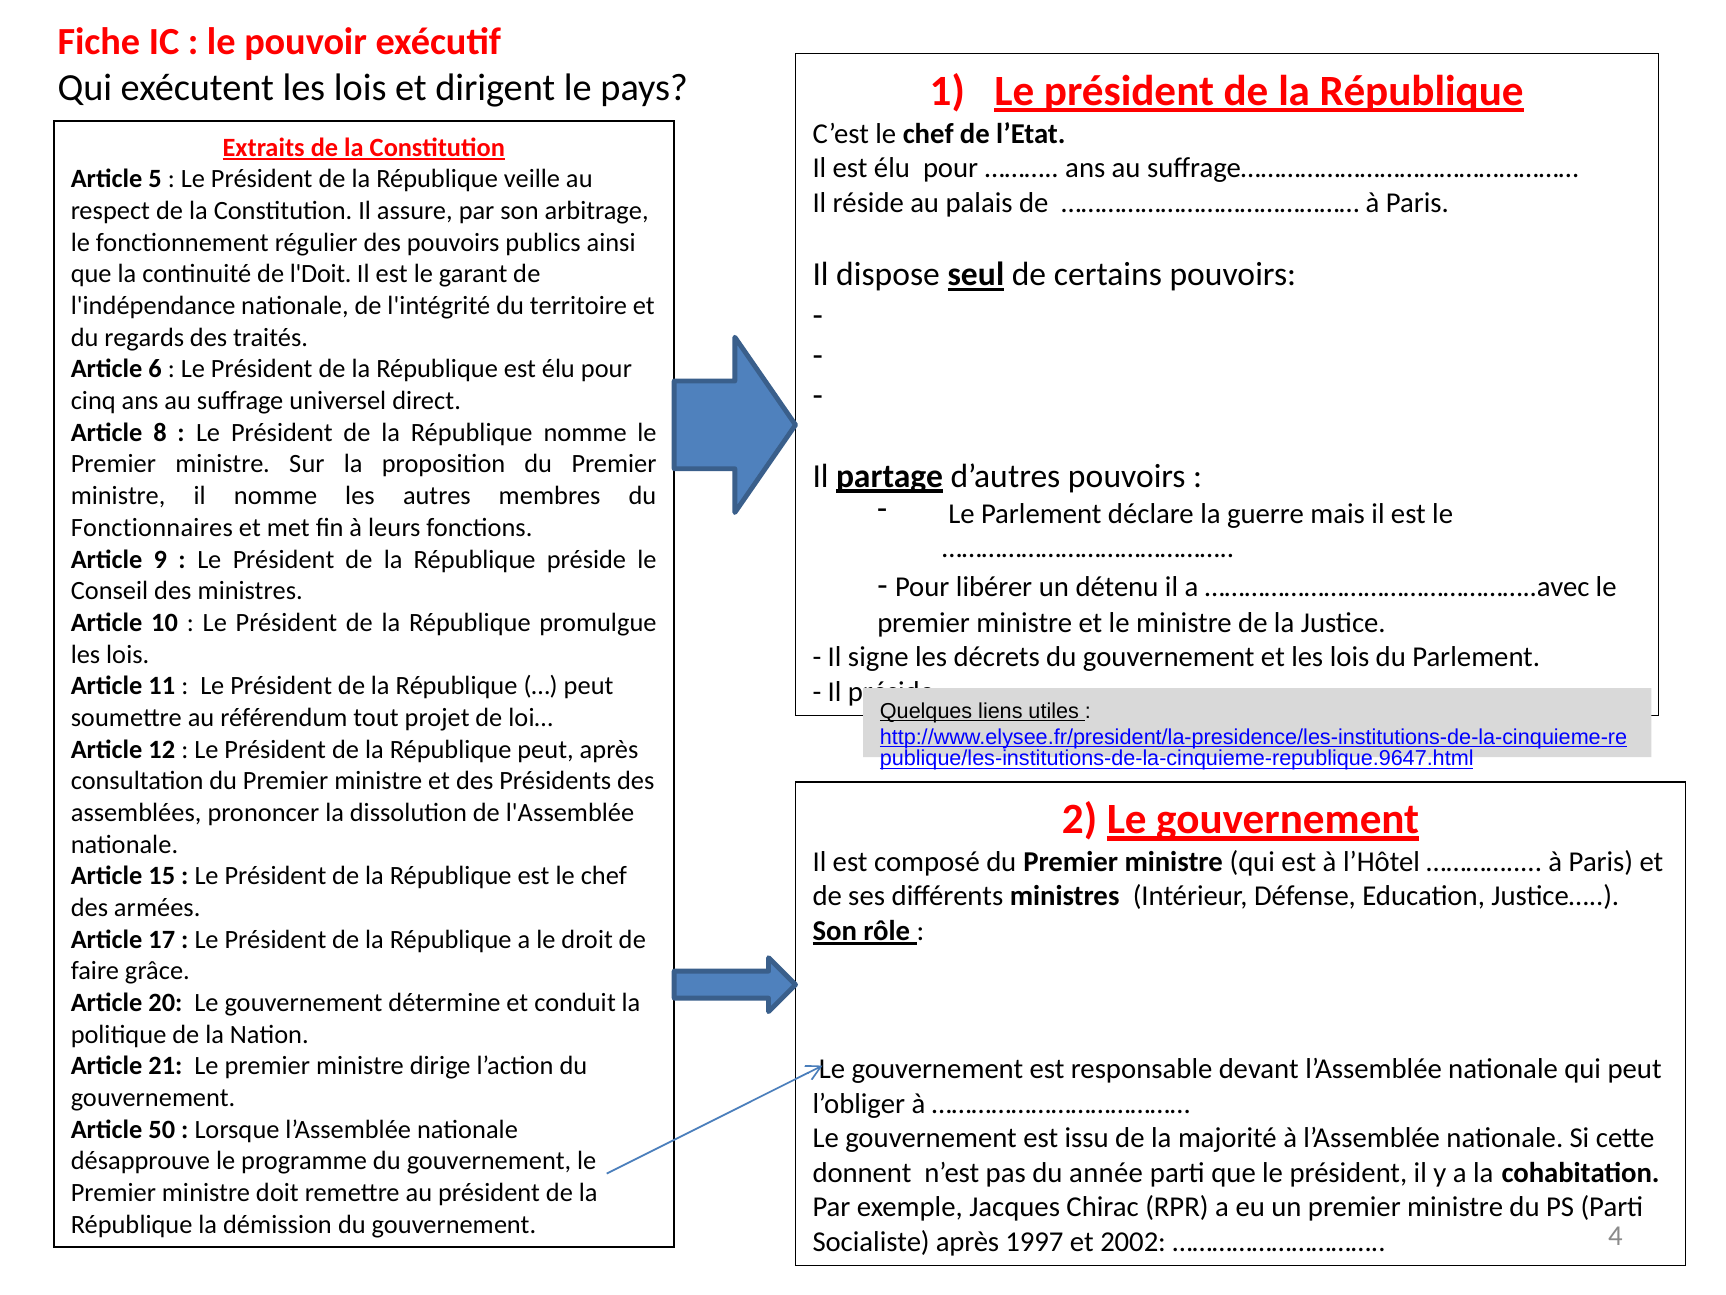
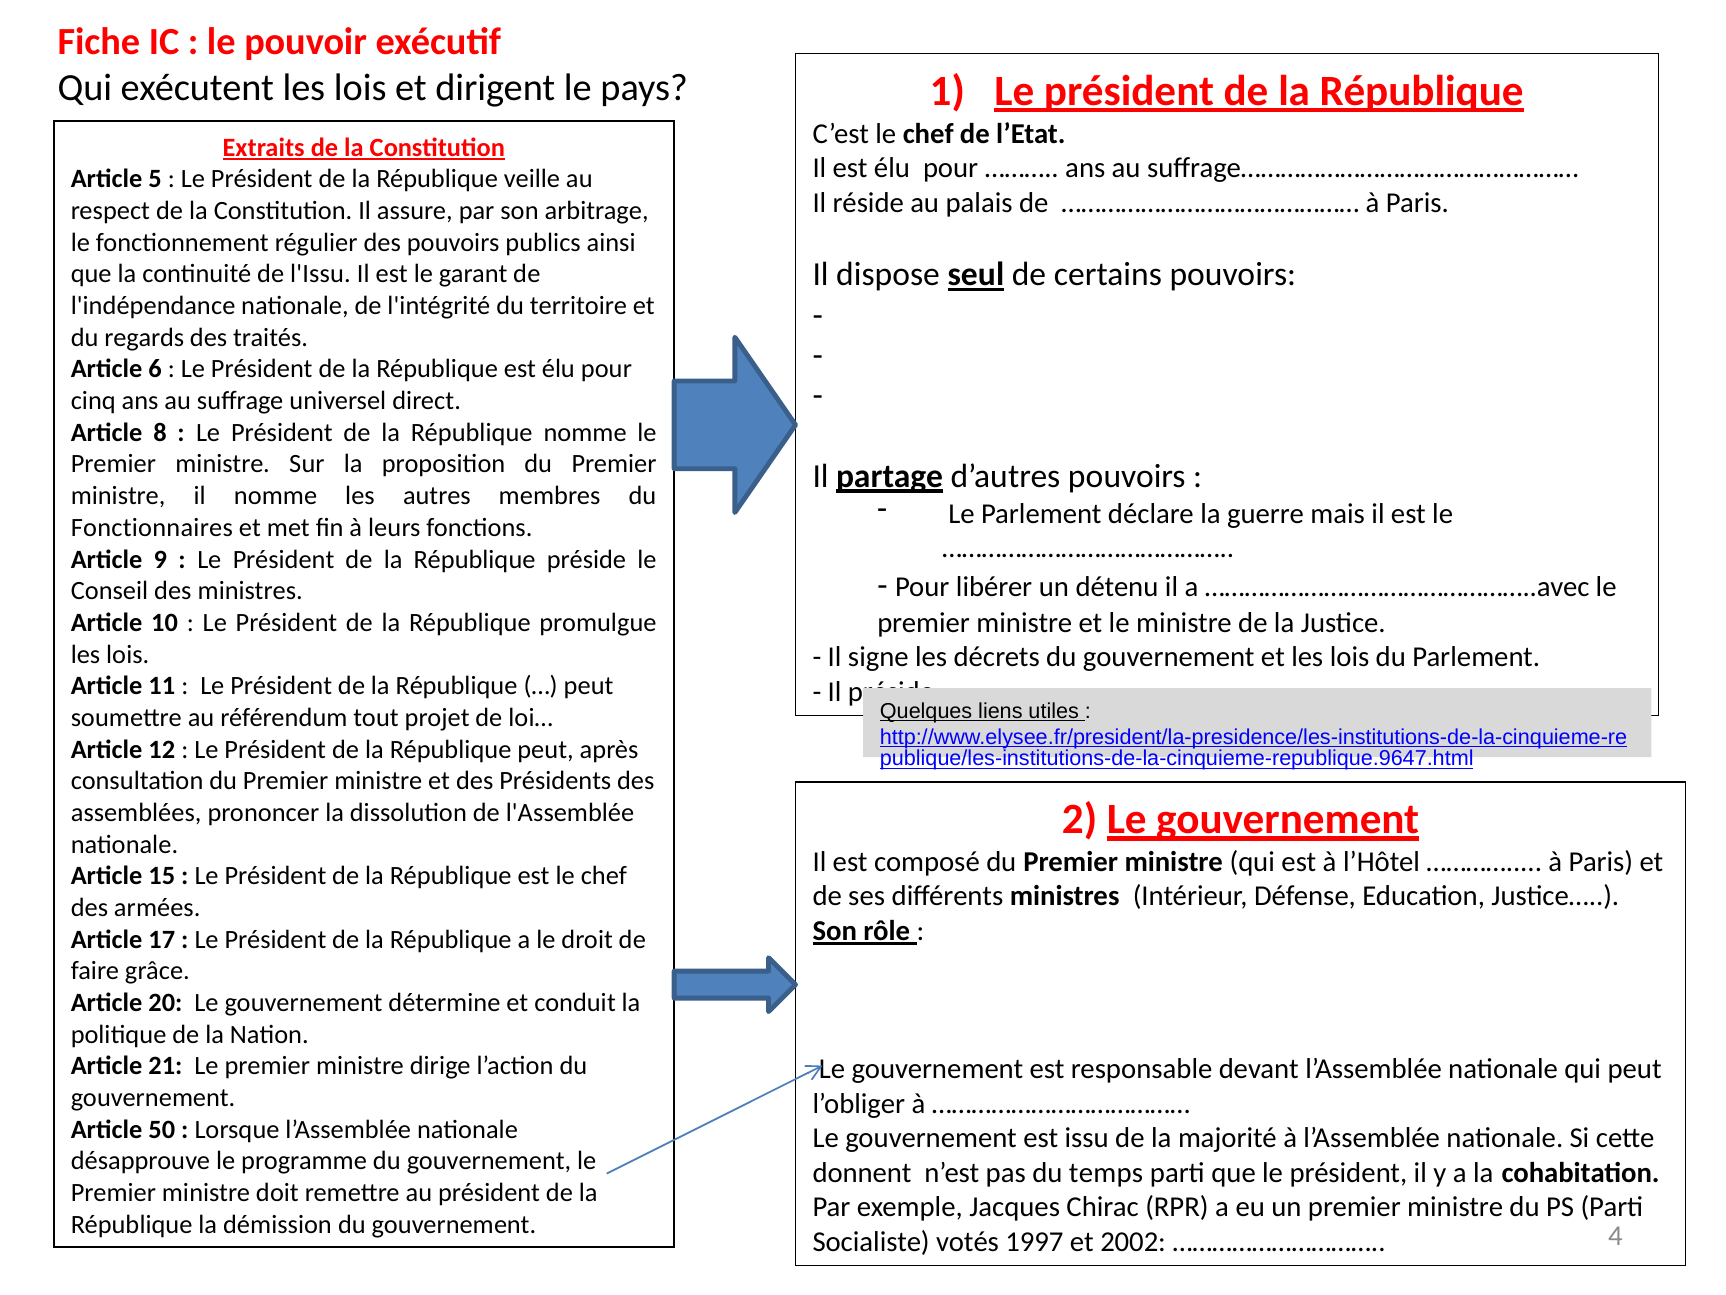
l'Doit: l'Doit -> l'Issu (320, 274)
année: année -> temps (1106, 1172)
Socialiste après: après -> votés (967, 1241)
